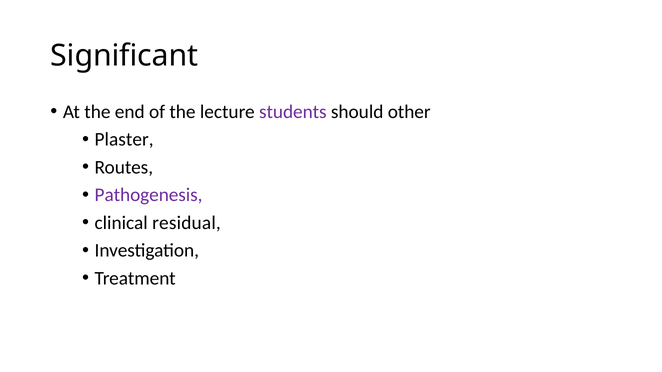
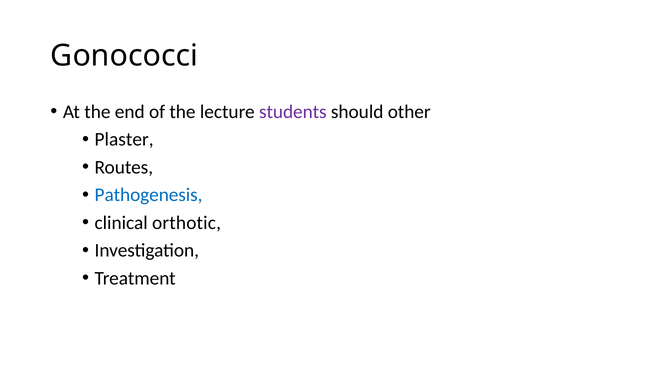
Significant: Significant -> Gonococci (124, 56)
Pathogenesis colour: purple -> blue (149, 195)
residual: residual -> orthotic (187, 223)
